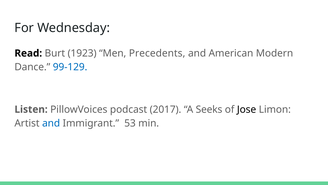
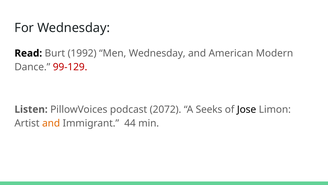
1923: 1923 -> 1992 (82, 53)
Men Precedents: Precedents -> Wednesday (157, 53)
99-129 colour: blue -> red (70, 67)
2017: 2017 -> 2072 (166, 109)
and colour: blue -> orange (51, 123)
53: 53 -> 44 (130, 123)
